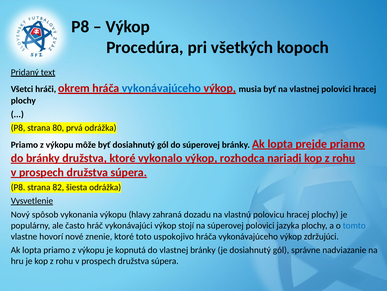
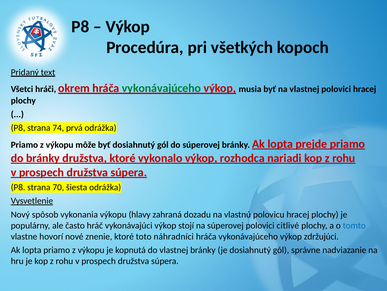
vykonávajúceho colour: blue -> green (161, 88)
80: 80 -> 74 (58, 128)
82: 82 -> 70 (58, 187)
jazyka: jazyka -> citlivé (288, 225)
uspokojivo: uspokojivo -> náhradníci (174, 236)
